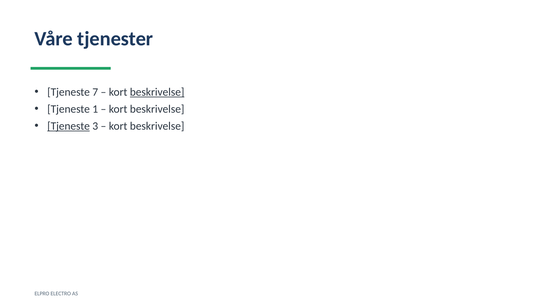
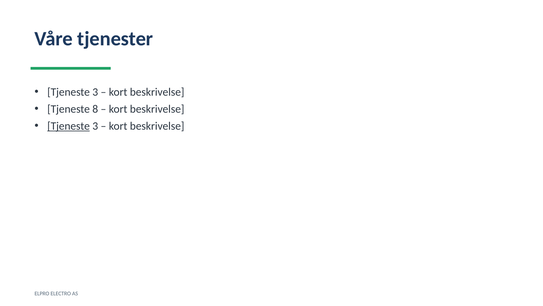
7: 7 -> 3 (95, 92)
beskrivelse underline: present -> none (157, 92)
1: 1 -> 8 (95, 109)
